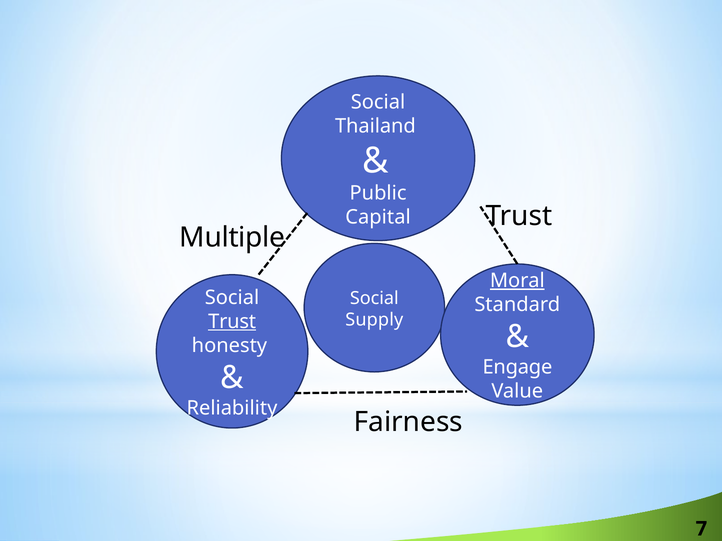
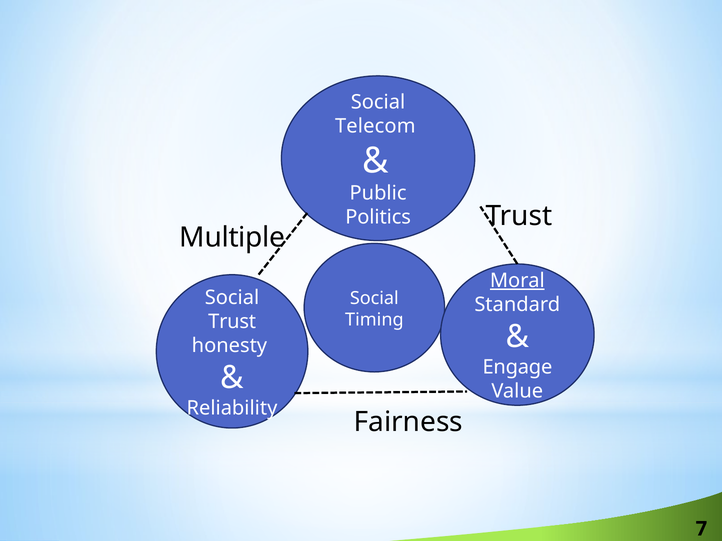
Thailand: Thailand -> Telecom (375, 126)
Capital: Capital -> Politics (378, 218)
Supply: Supply -> Timing (374, 320)
Trust underline: present -> none (232, 322)
